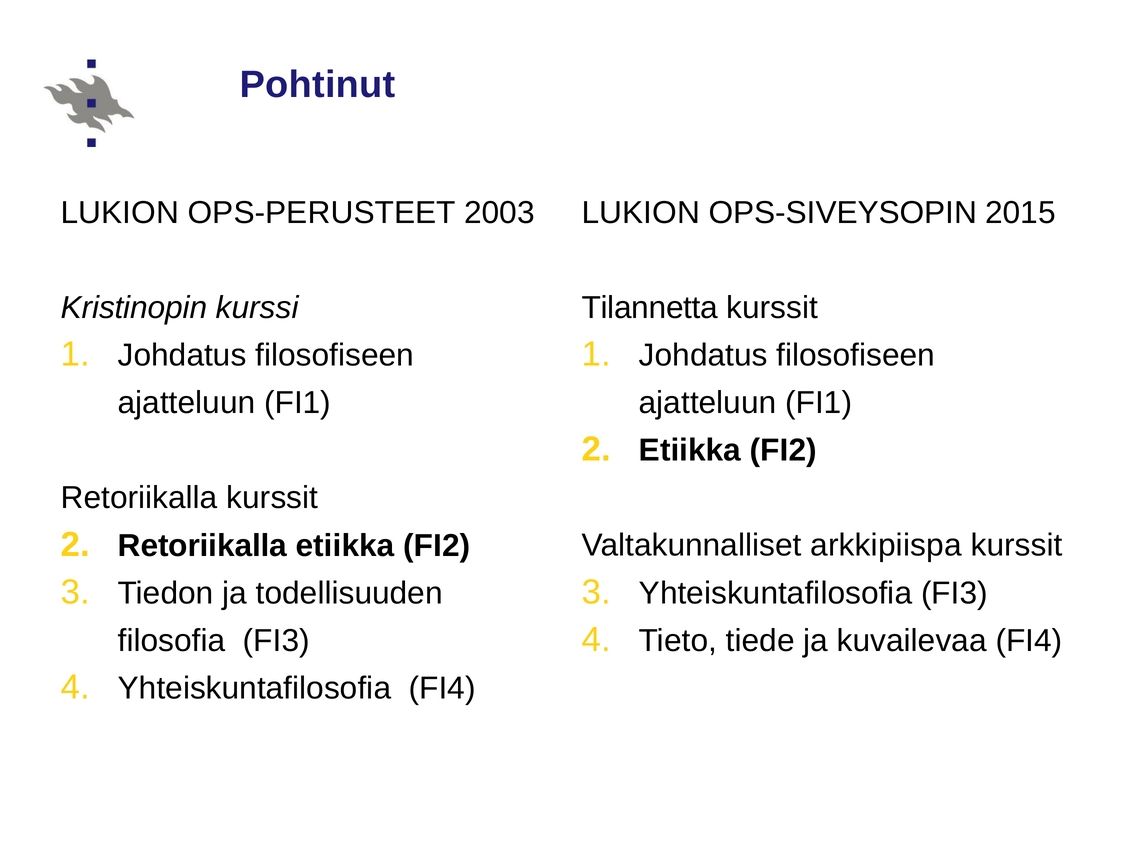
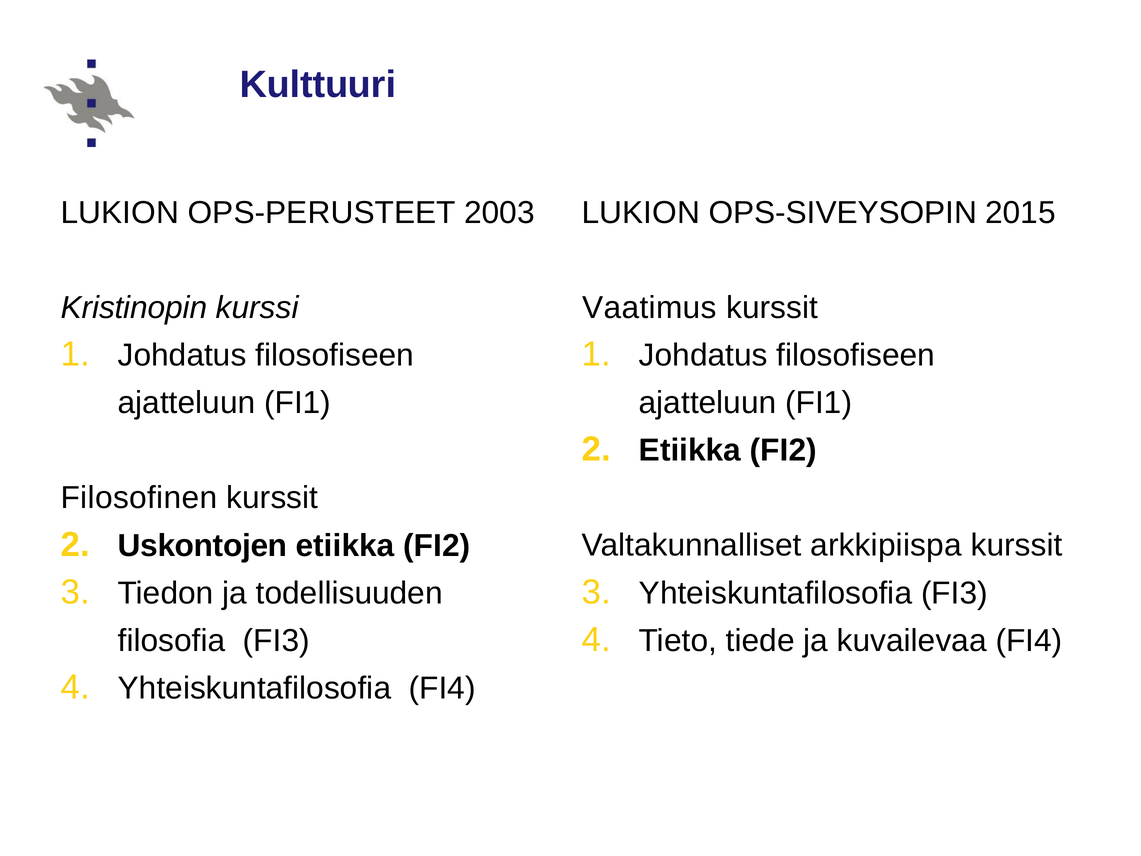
Pohtinut: Pohtinut -> Kulttuuri (318, 85)
Tilannetta: Tilannetta -> Vaatimus (650, 308)
Retoriikalla: Retoriikalla -> Filosofinen (139, 498)
Retoriikalla: Retoriikalla -> Uskontojen (202, 545)
